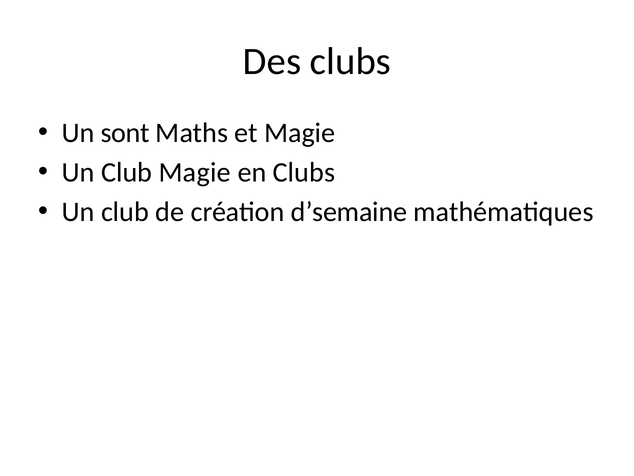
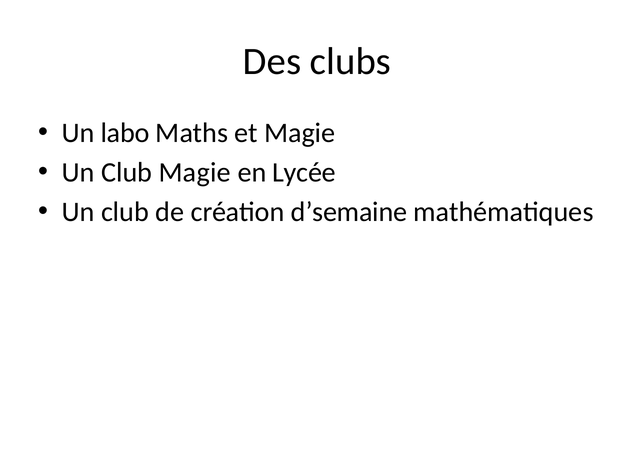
sont: sont -> labo (125, 133)
en Clubs: Clubs -> Lycée (304, 172)
